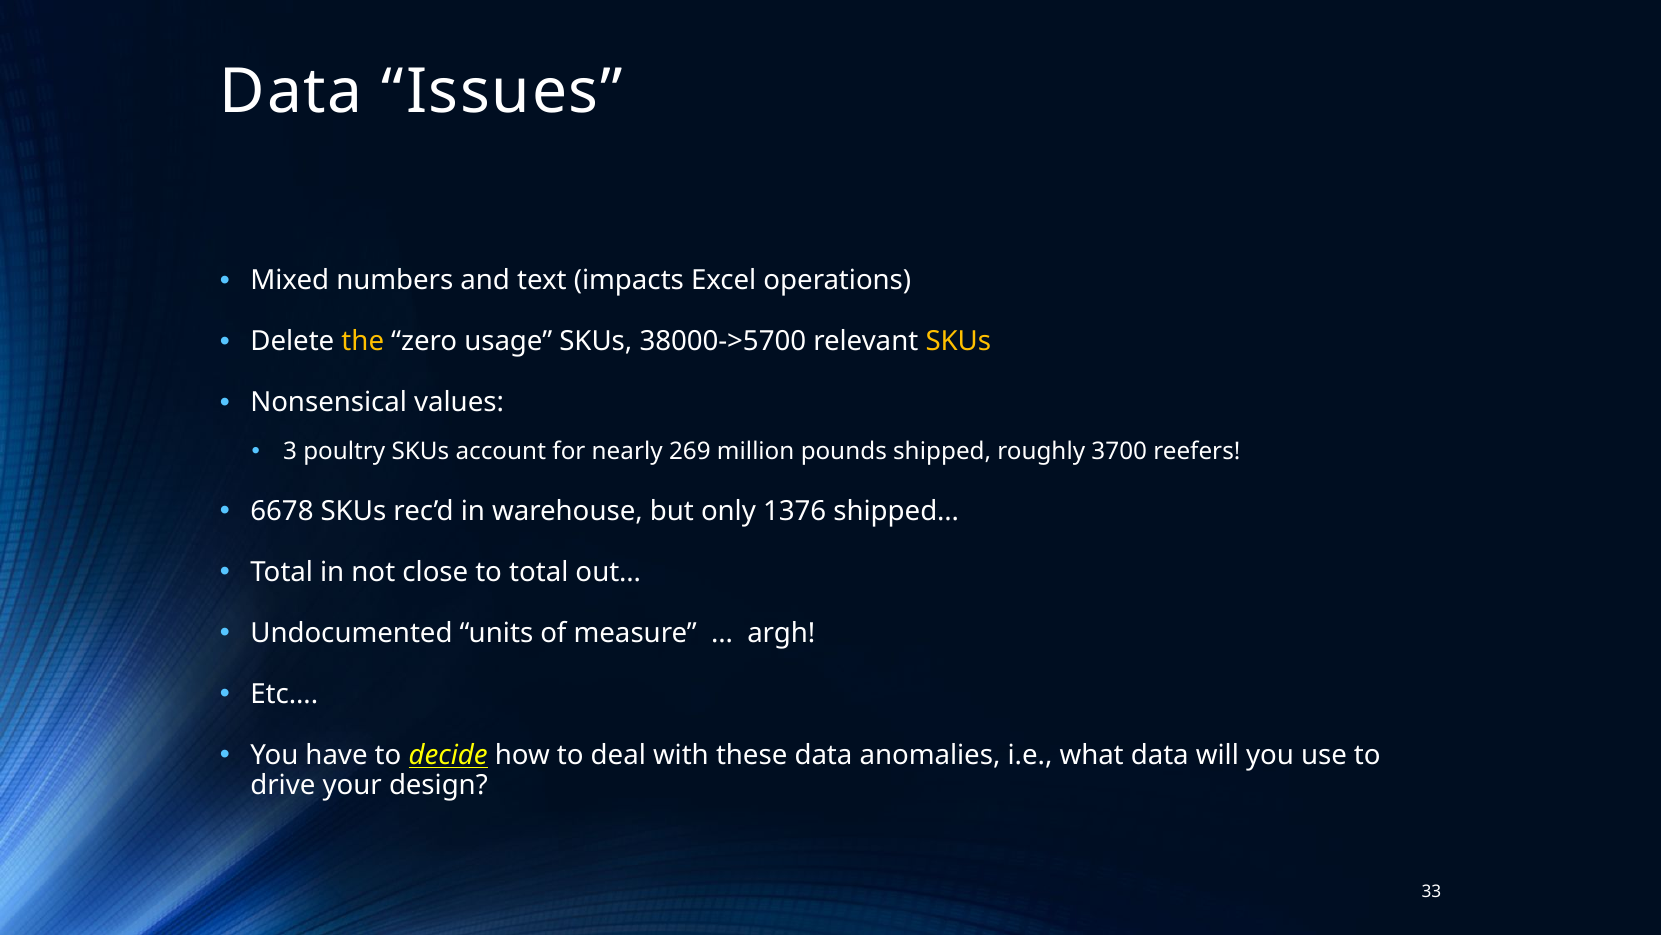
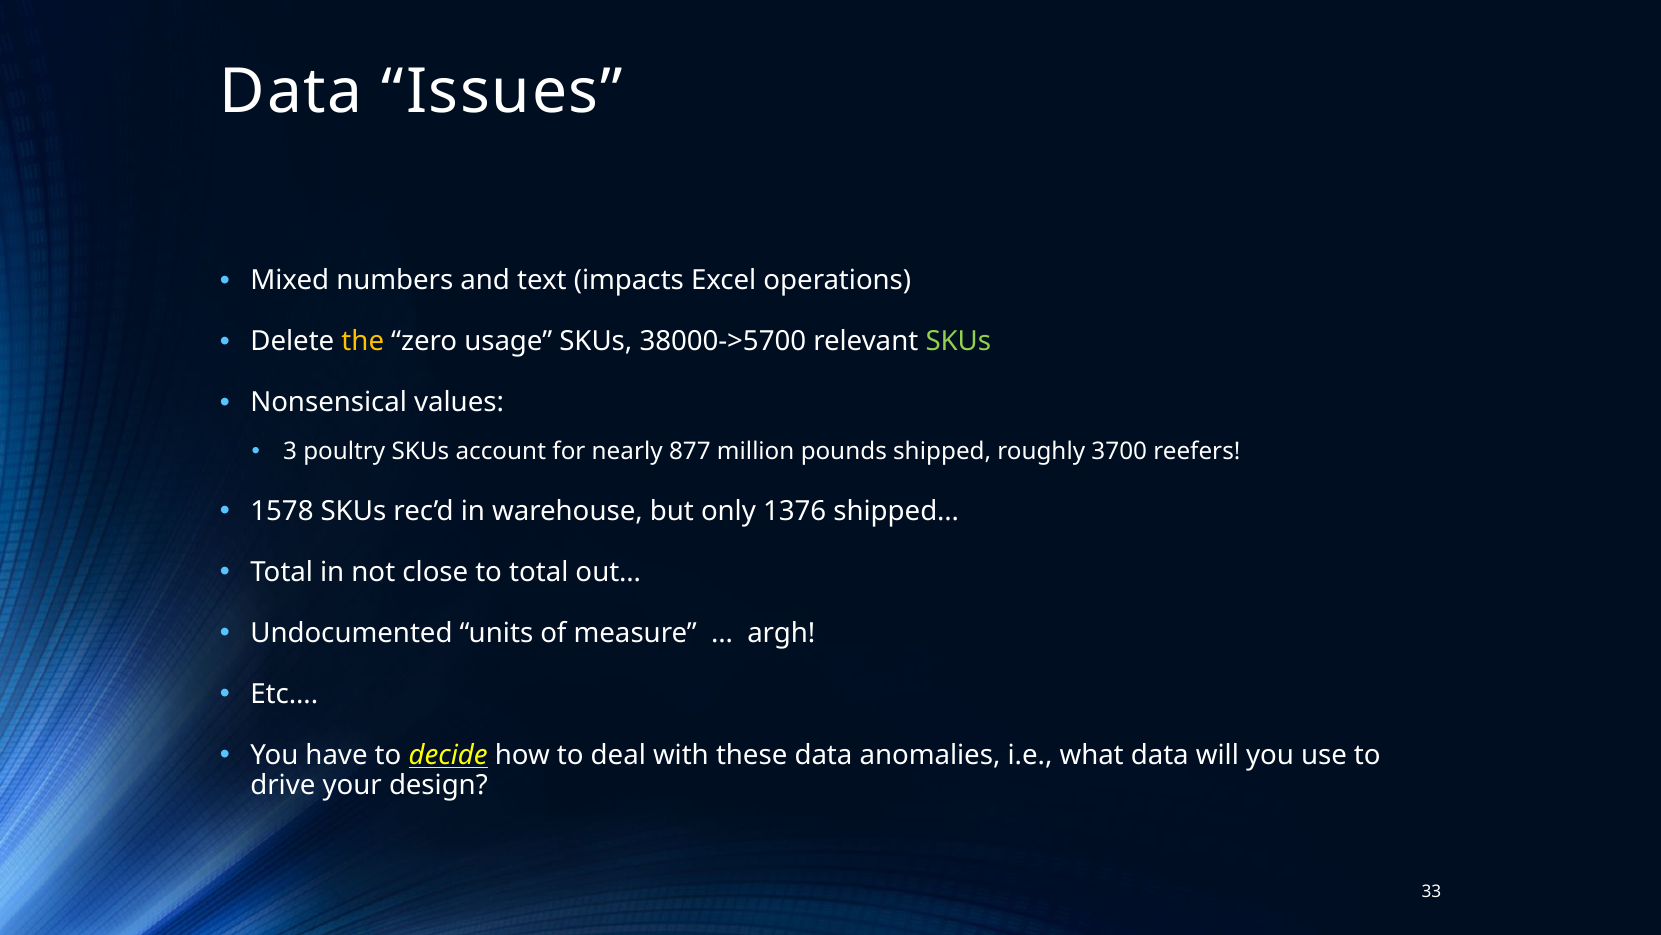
SKUs colour: yellow -> light green (958, 342)
269: 269 -> 877 (690, 451)
6678: 6678 -> 1578 (282, 511)
